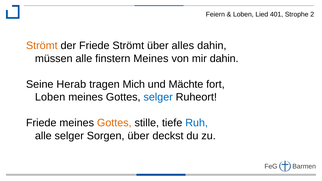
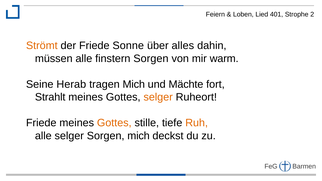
Friede Strömt: Strömt -> Sonne (128, 46)
finstern Meines: Meines -> Sorgen (151, 59)
mir dahin: dahin -> warm (224, 59)
Loben: Loben -> Strahlt (50, 97)
selger colour: blue -> orange (158, 97)
Ruh colour: blue -> orange (197, 123)
Sorgen über: über -> mich (139, 136)
